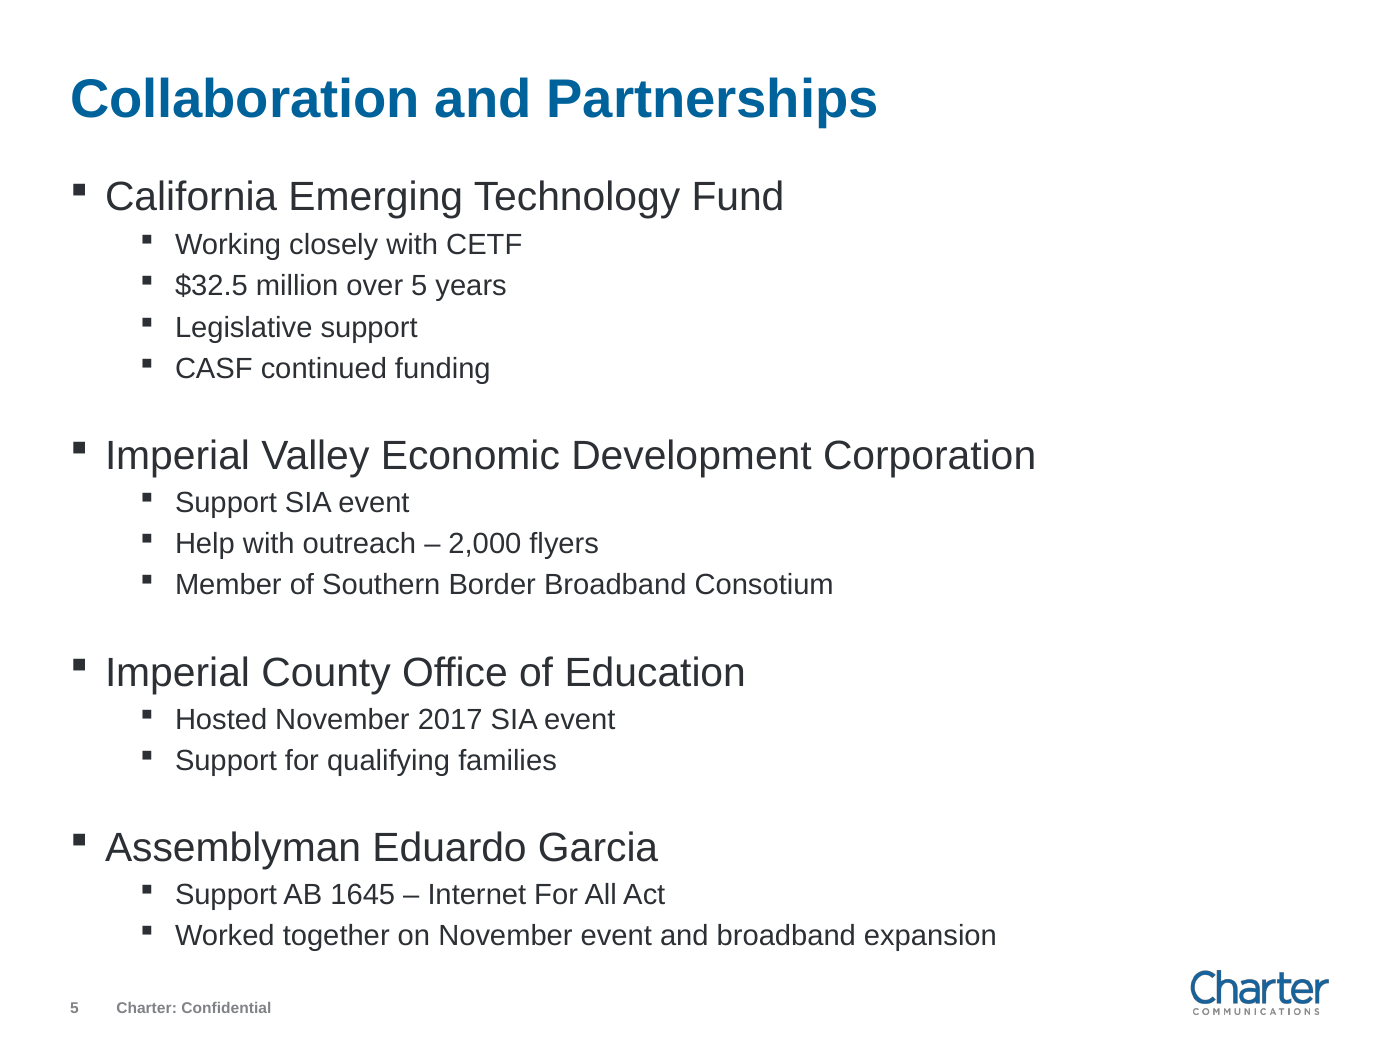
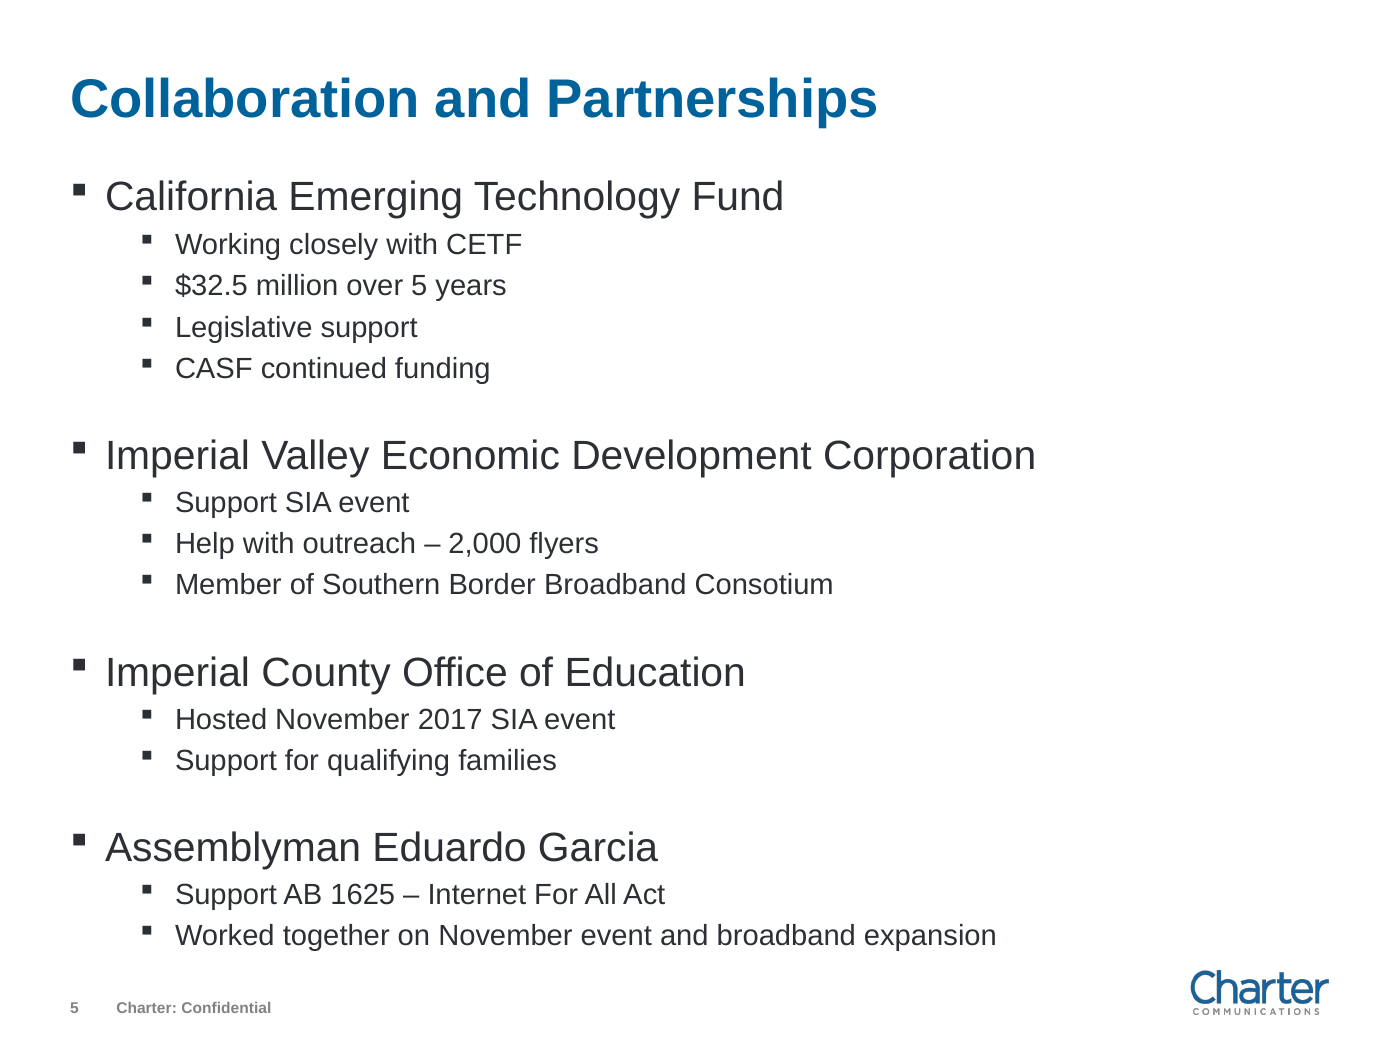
1645: 1645 -> 1625 (363, 895)
